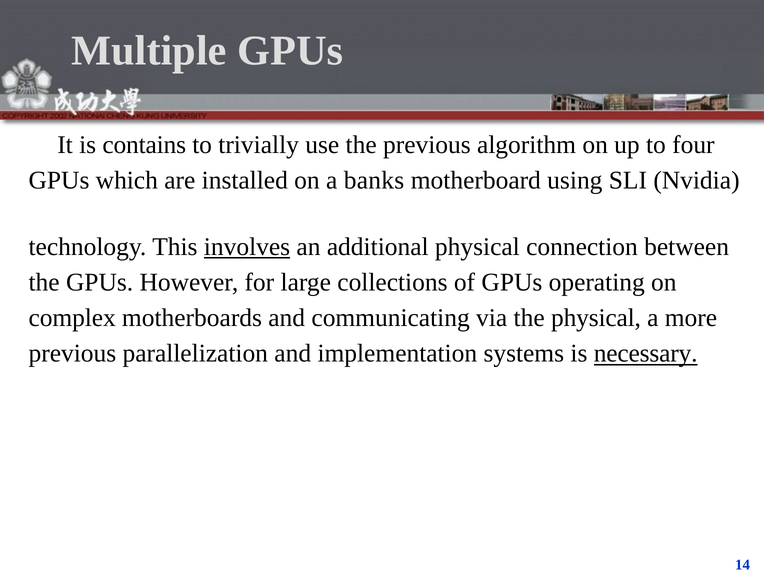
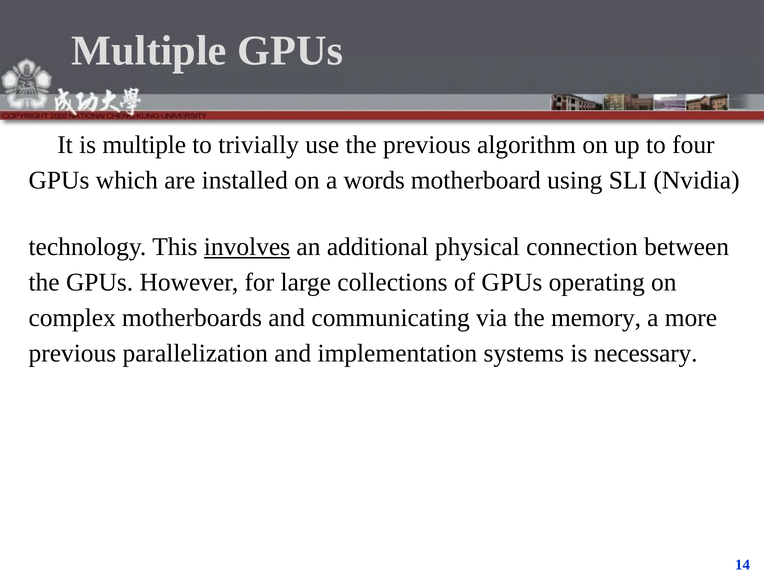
is contains: contains -> multiple (144, 145)
banks: banks -> words (374, 180)
the physical: physical -> memory (596, 318)
necessary underline: present -> none (646, 354)
